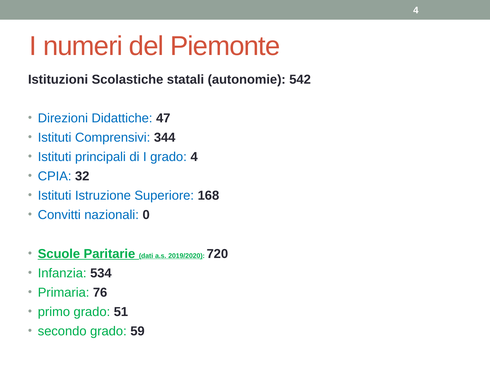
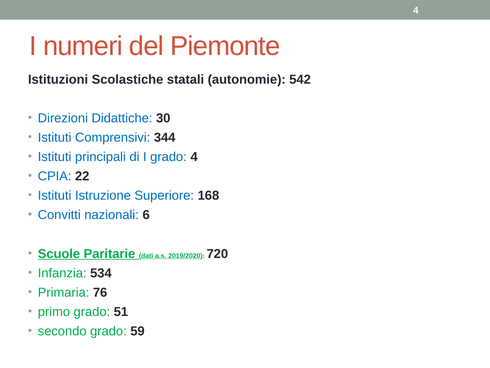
47: 47 -> 30 (163, 118)
32: 32 -> 22 (82, 176)
0: 0 -> 6 (146, 215)
